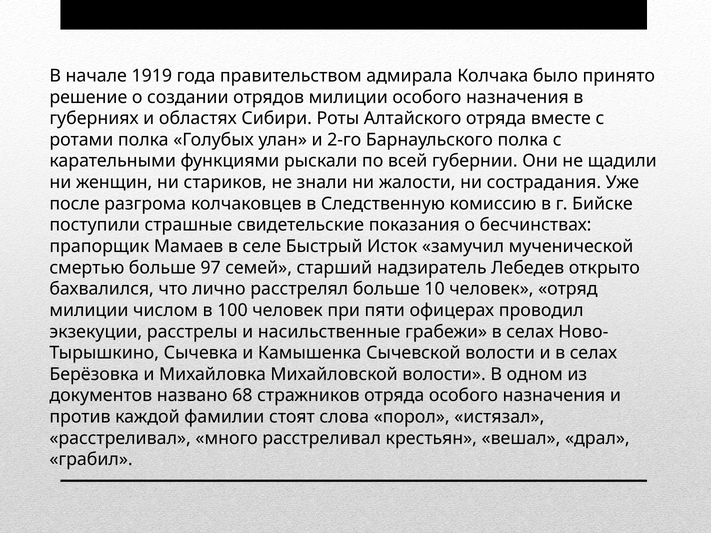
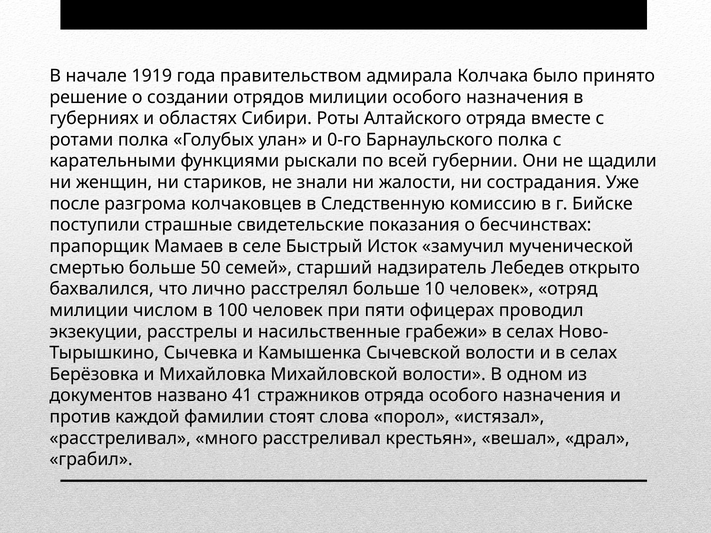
2-го: 2-го -> 0-го (344, 140)
97: 97 -> 50 (211, 268)
68: 68 -> 41 (242, 396)
